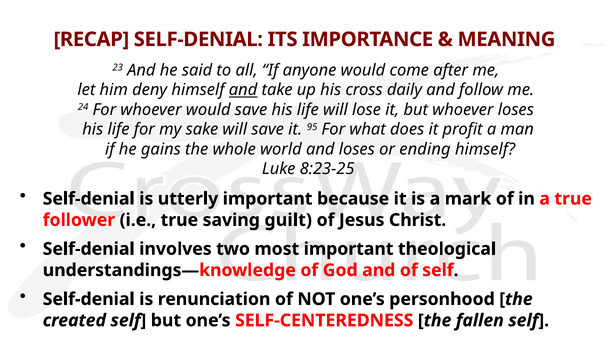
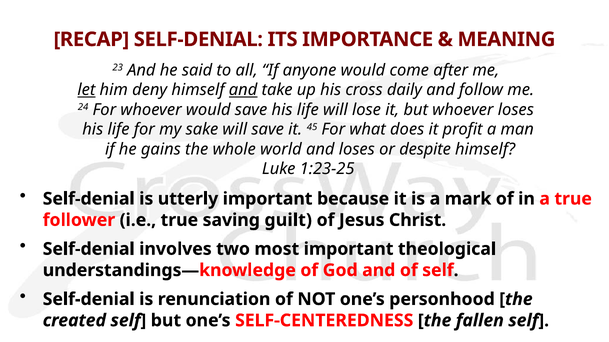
let underline: none -> present (86, 90)
95: 95 -> 45 (312, 127)
ending: ending -> despite (425, 150)
8:23-25: 8:23-25 -> 1:23-25 (327, 169)
